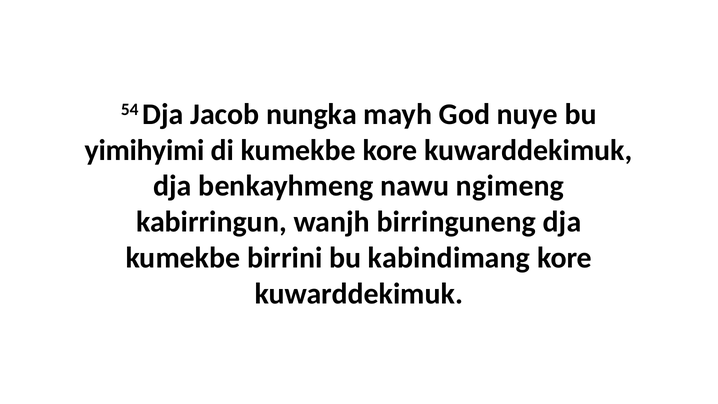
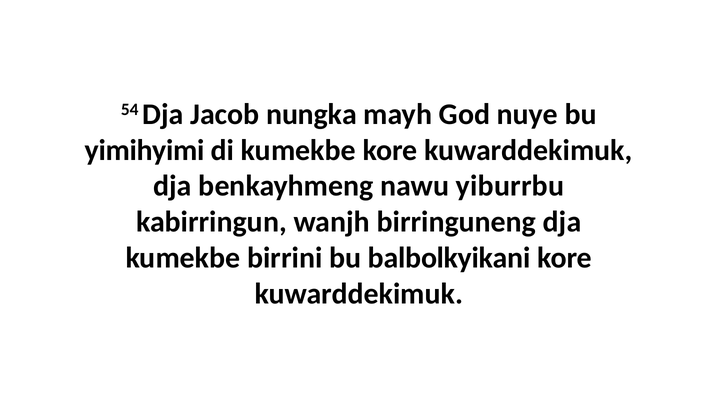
ngimeng: ngimeng -> yiburrbu (510, 186)
kabindimang: kabindimang -> balbolkyikani (449, 258)
